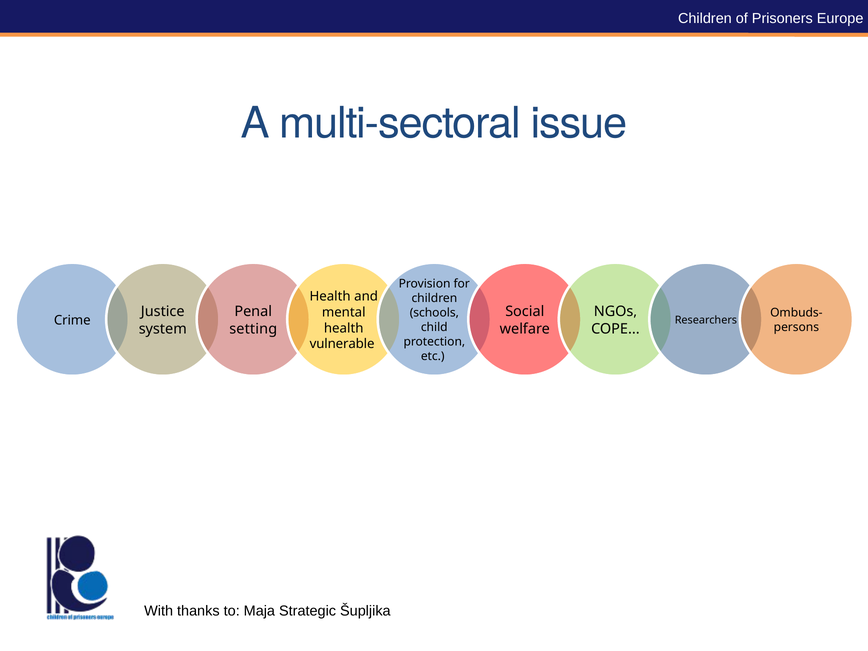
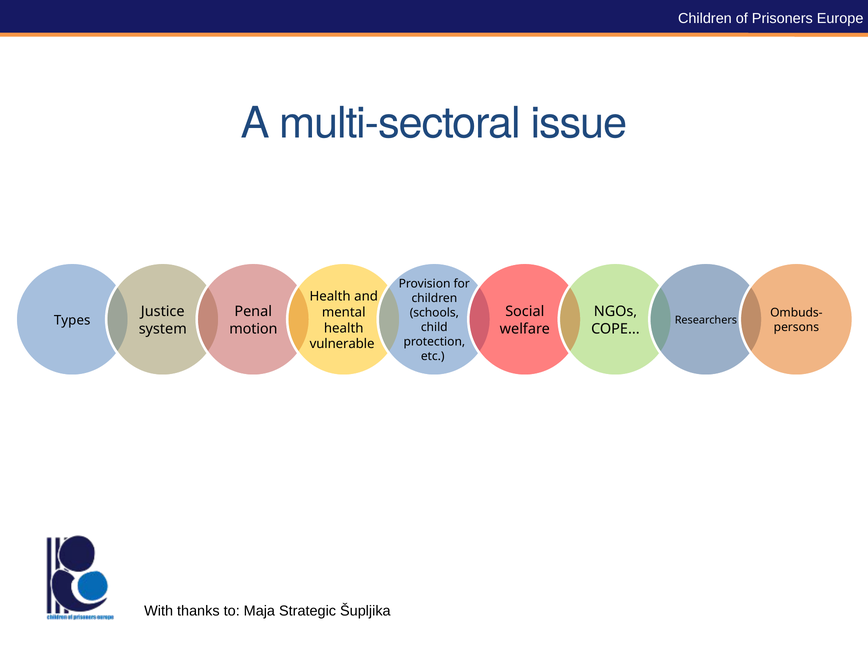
Crime: Crime -> Types (72, 320)
setting: setting -> motion (253, 329)
